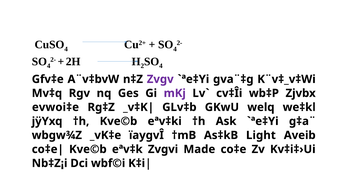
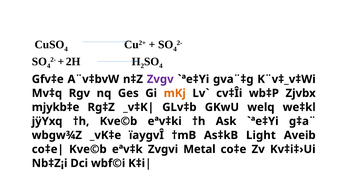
mKj colour: purple -> orange (175, 93)
evwoi‡e: evwoi‡e -> mjykb‡e (56, 107)
Made: Made -> Metal (199, 149)
